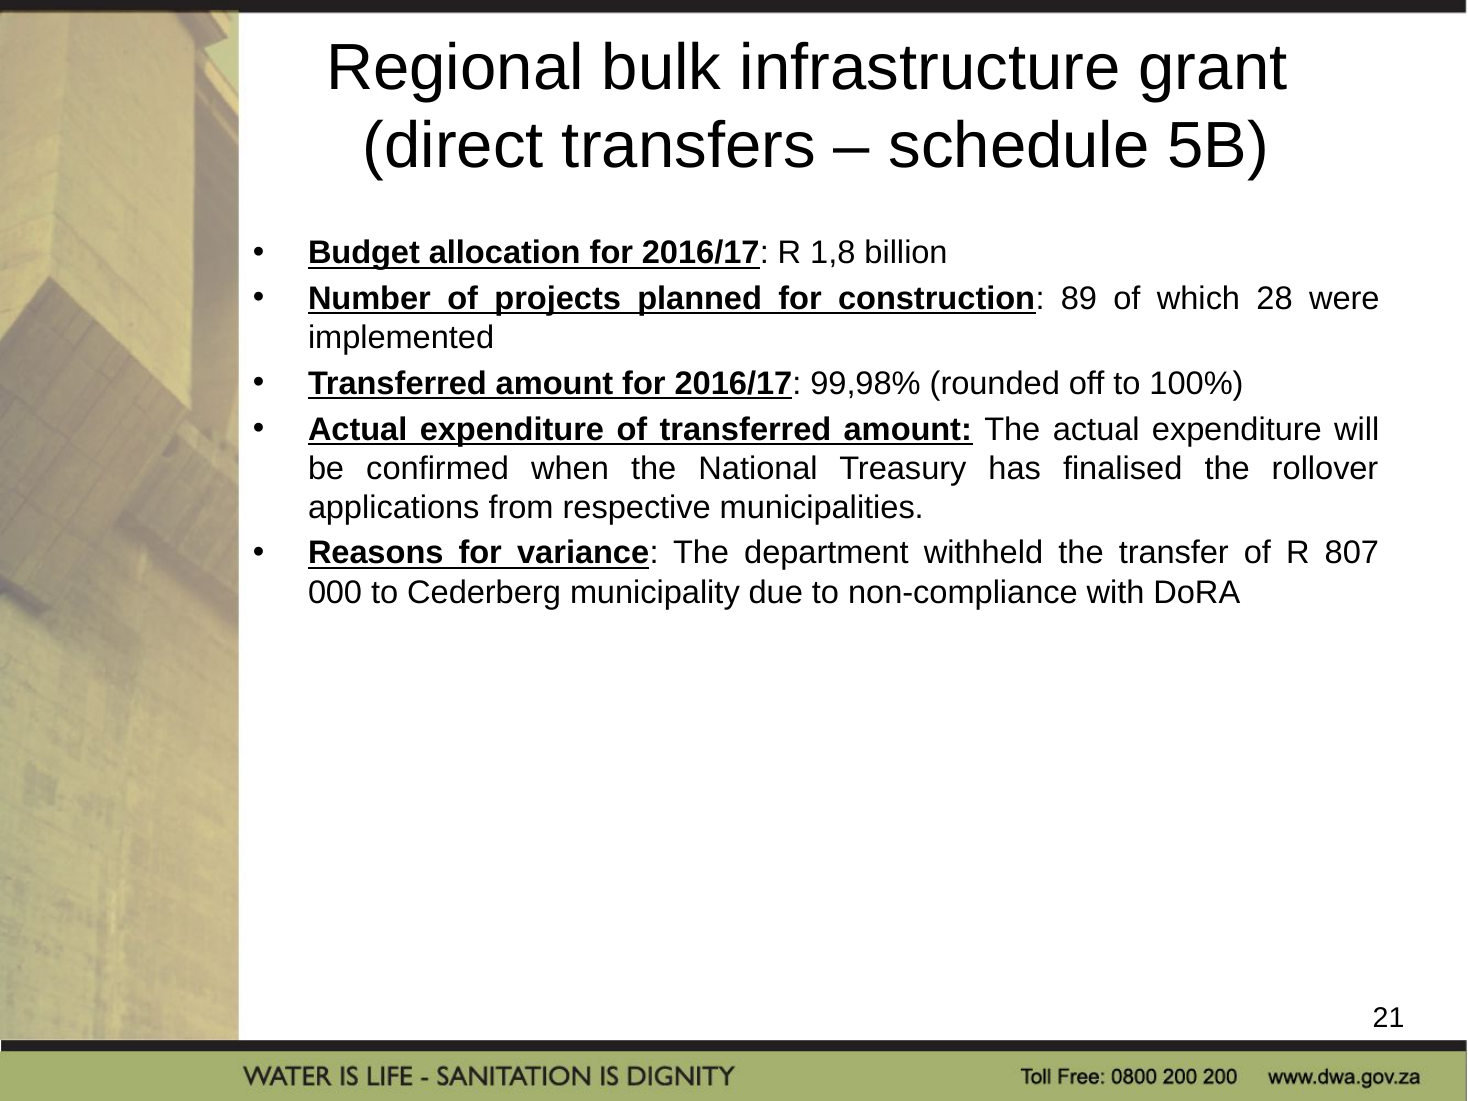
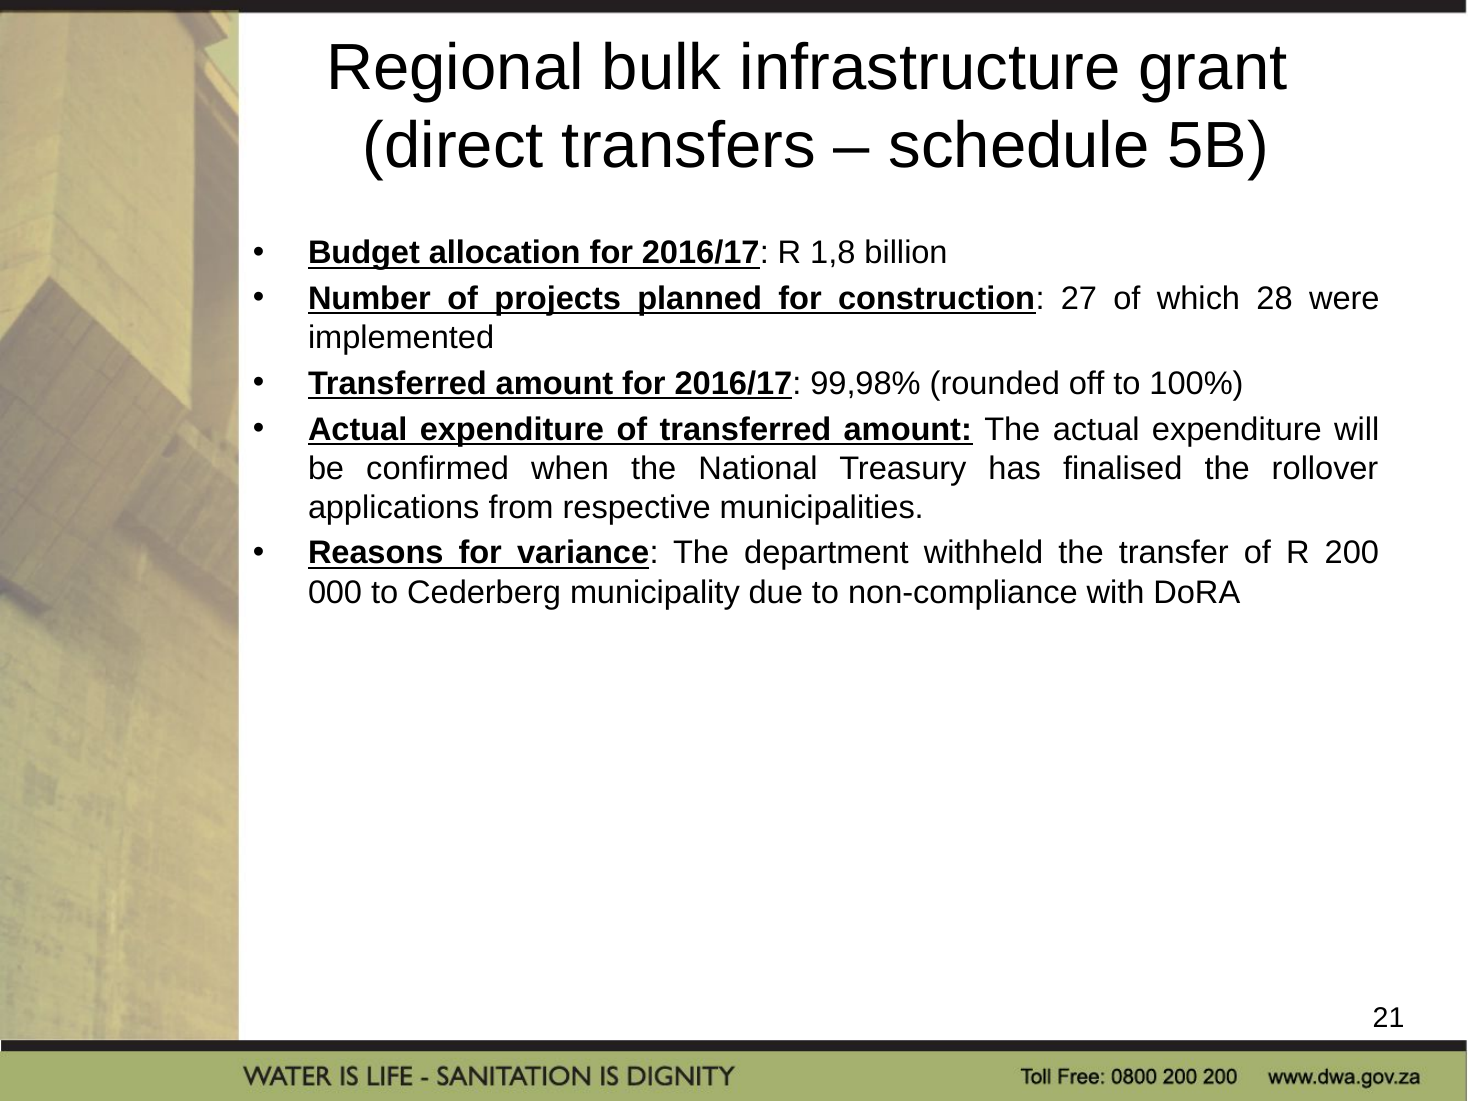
89: 89 -> 27 (1079, 299)
807: 807 -> 200 (1352, 553)
